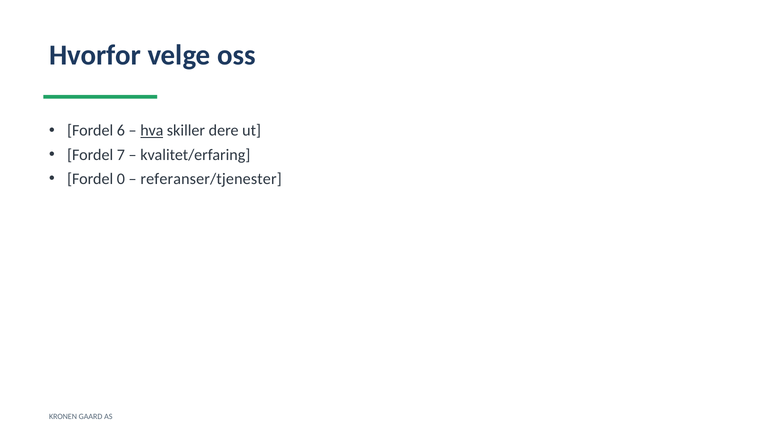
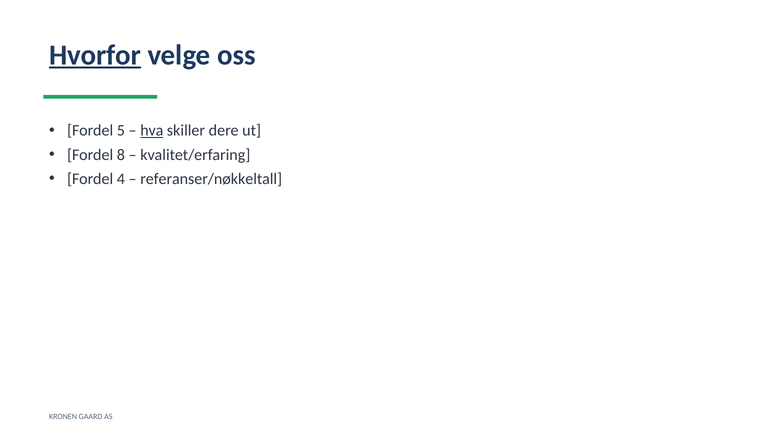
Hvorfor underline: none -> present (95, 55)
6: 6 -> 5 (121, 131)
7: 7 -> 8 (121, 155)
0: 0 -> 4 (121, 179)
referanser/tjenester: referanser/tjenester -> referanser/nøkkeltall (211, 179)
